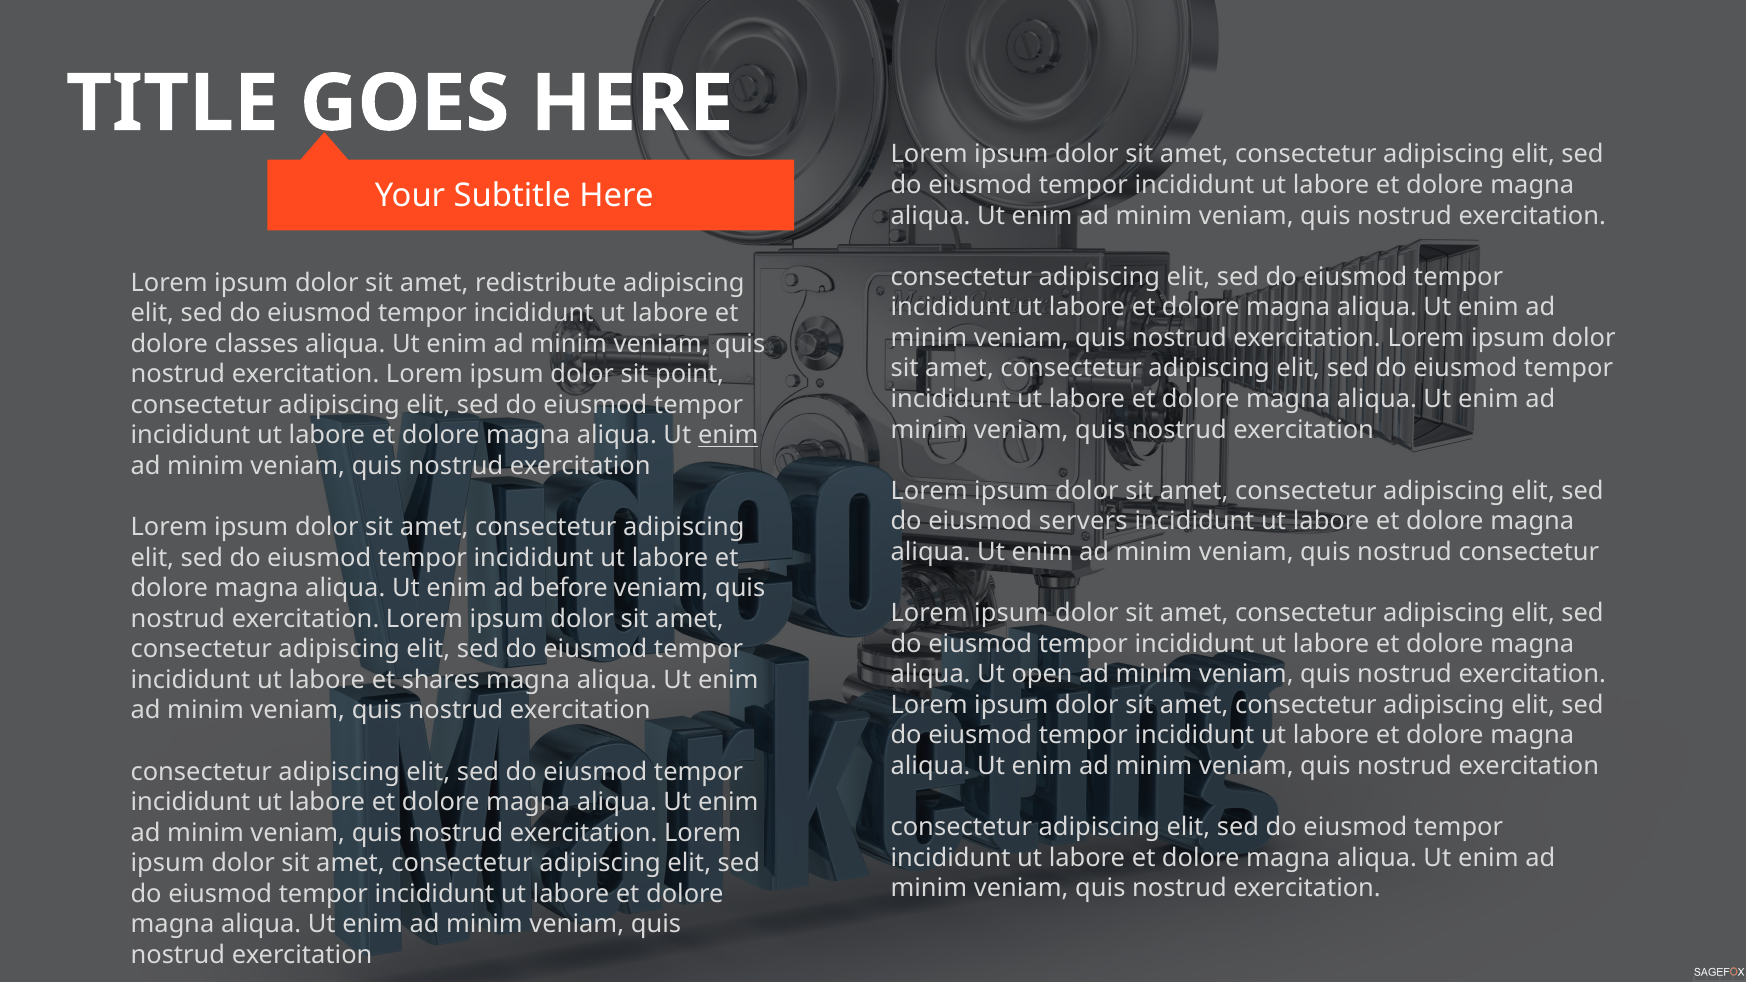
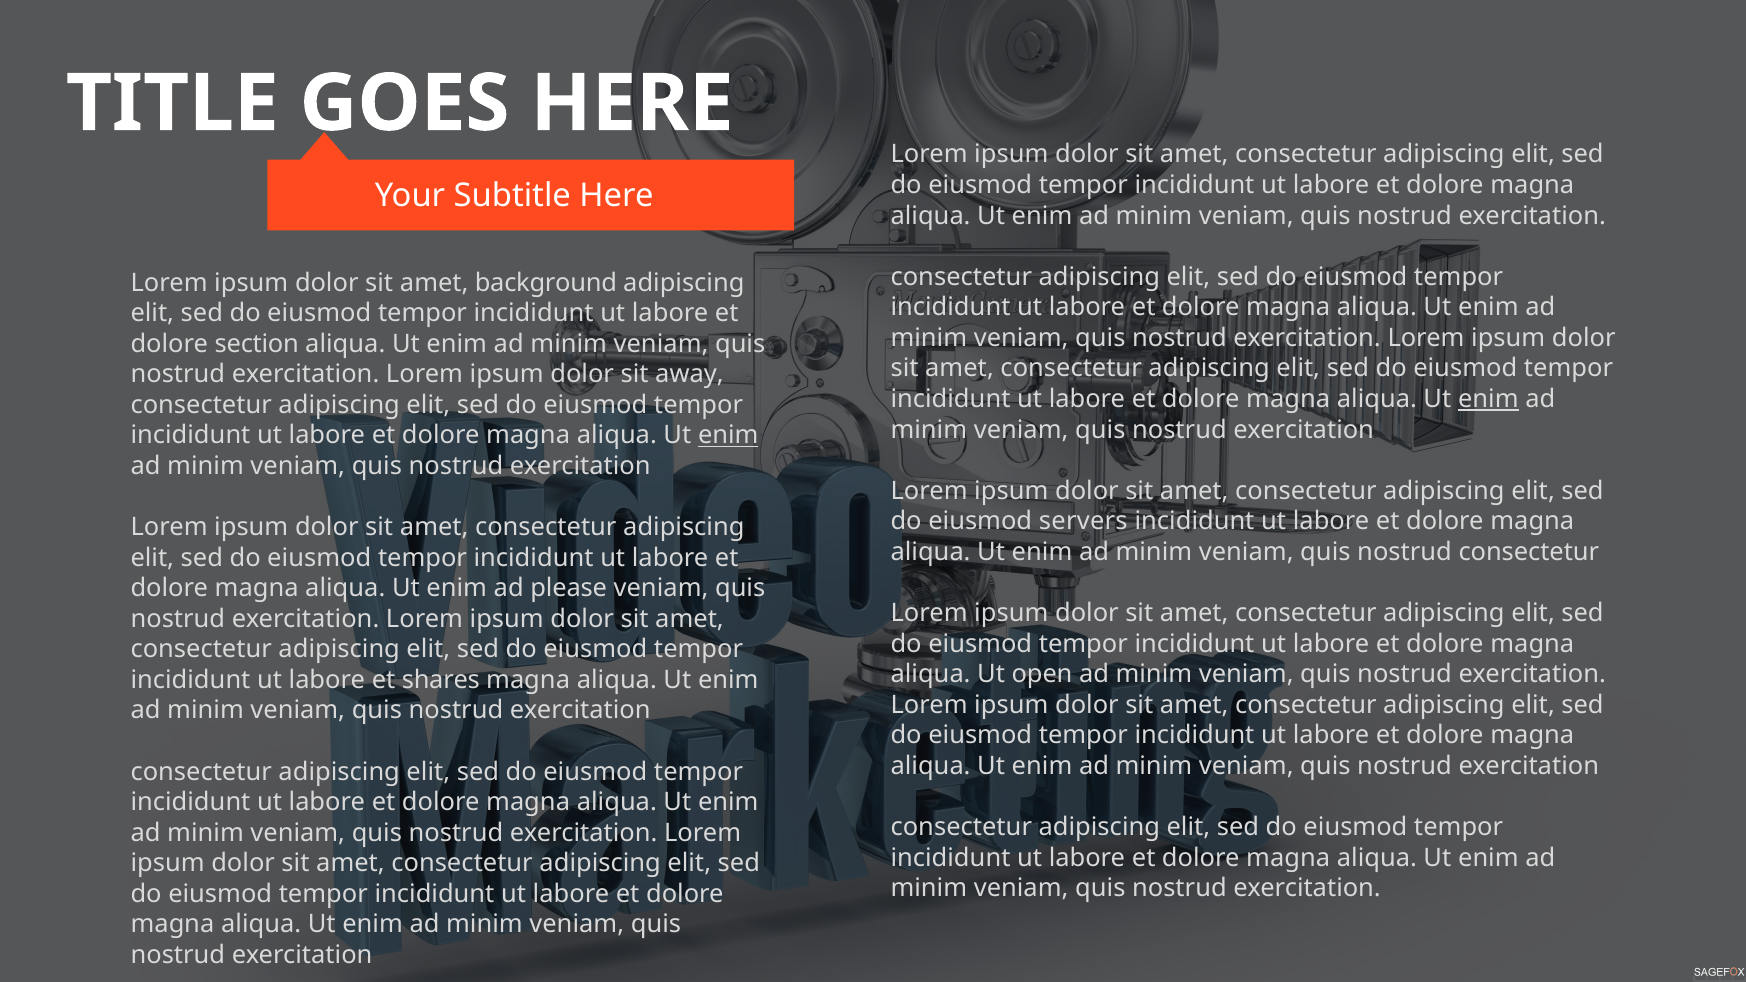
redistribute: redistribute -> background (546, 283)
classes: classes -> section (257, 344)
point: point -> away (690, 374)
enim underline: none -> present (1488, 399)
before: before -> please (569, 588)
